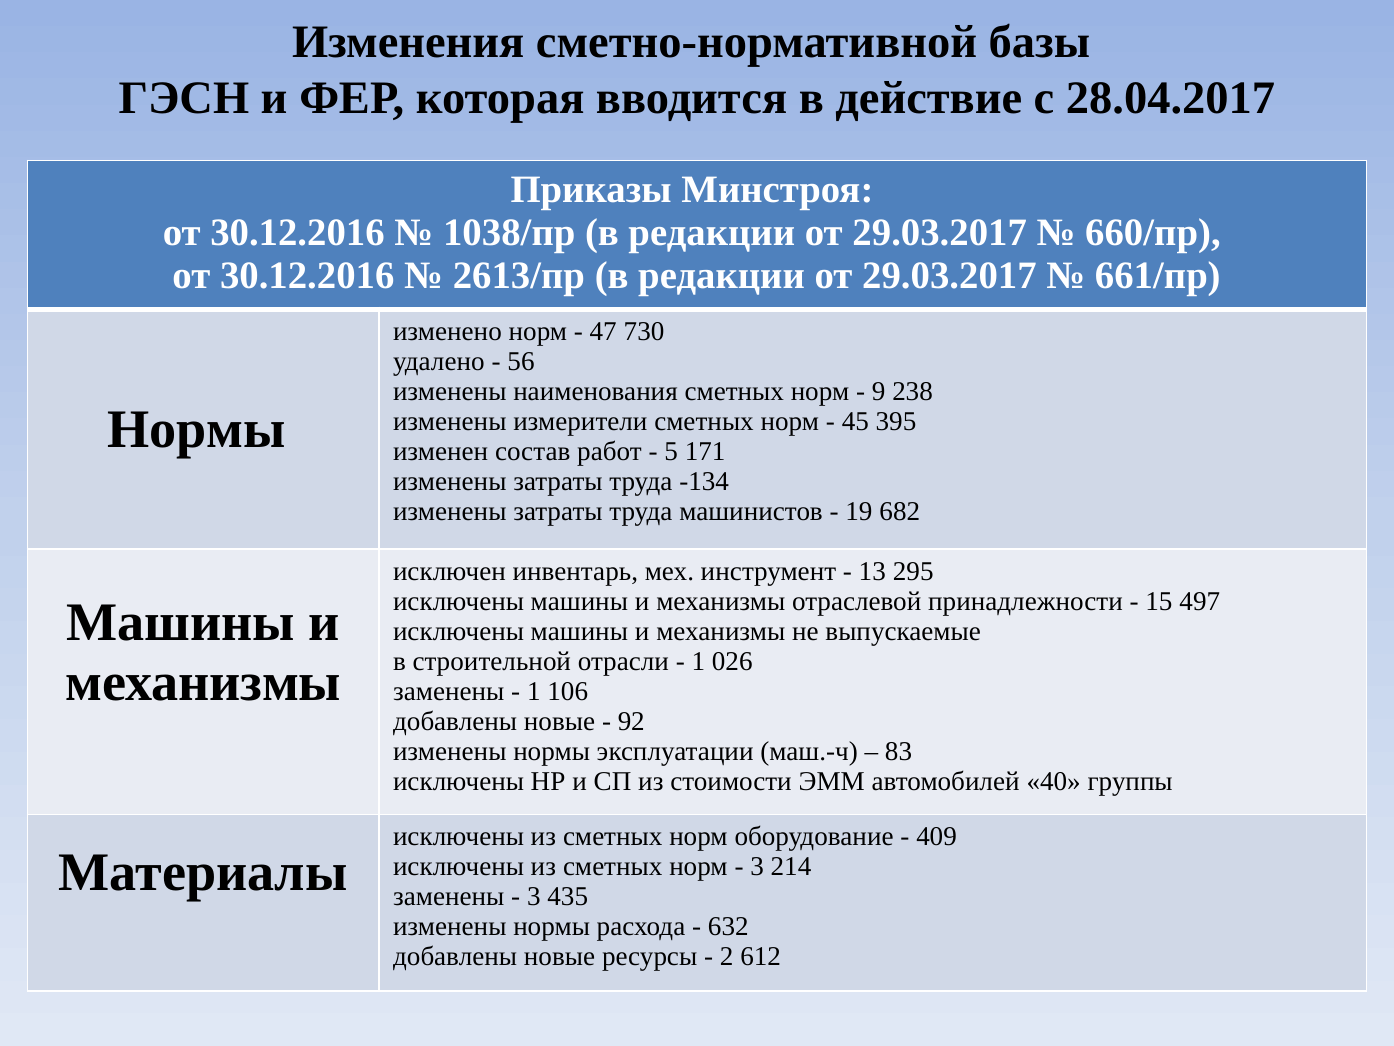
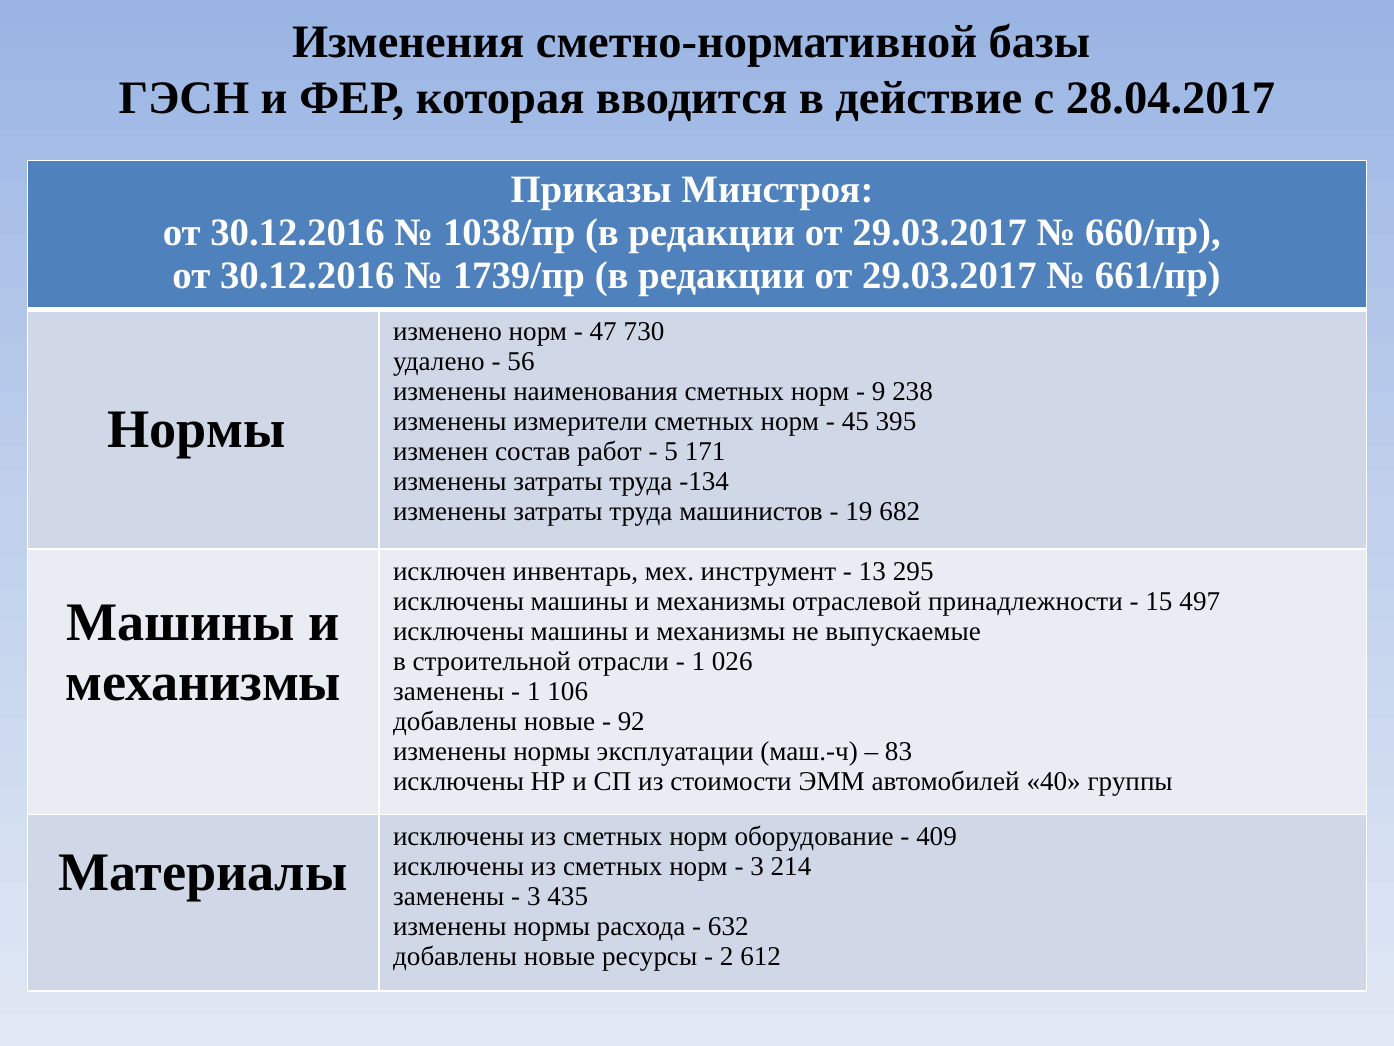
2613/пр: 2613/пр -> 1739/пр (519, 275)
